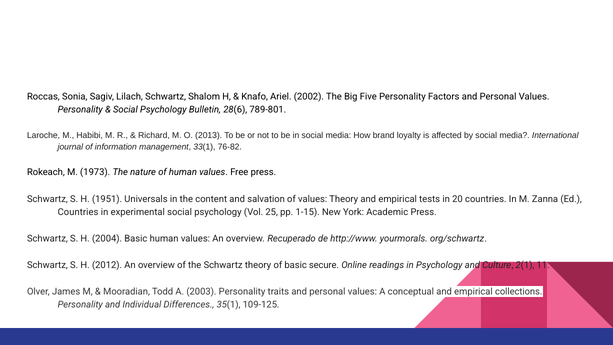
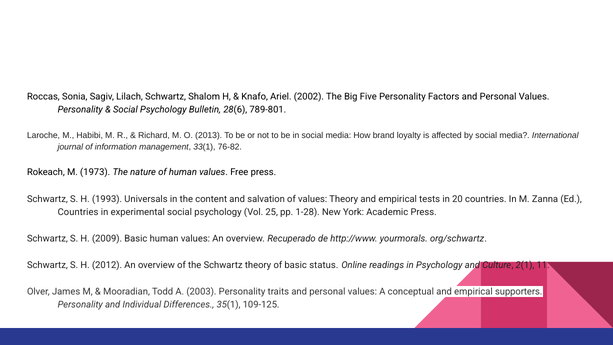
1951: 1951 -> 1993 (107, 199)
1-15: 1-15 -> 1-28 (308, 212)
2004: 2004 -> 2009 (107, 238)
secure: secure -> status (324, 265)
collections: collections -> supporters (519, 292)
